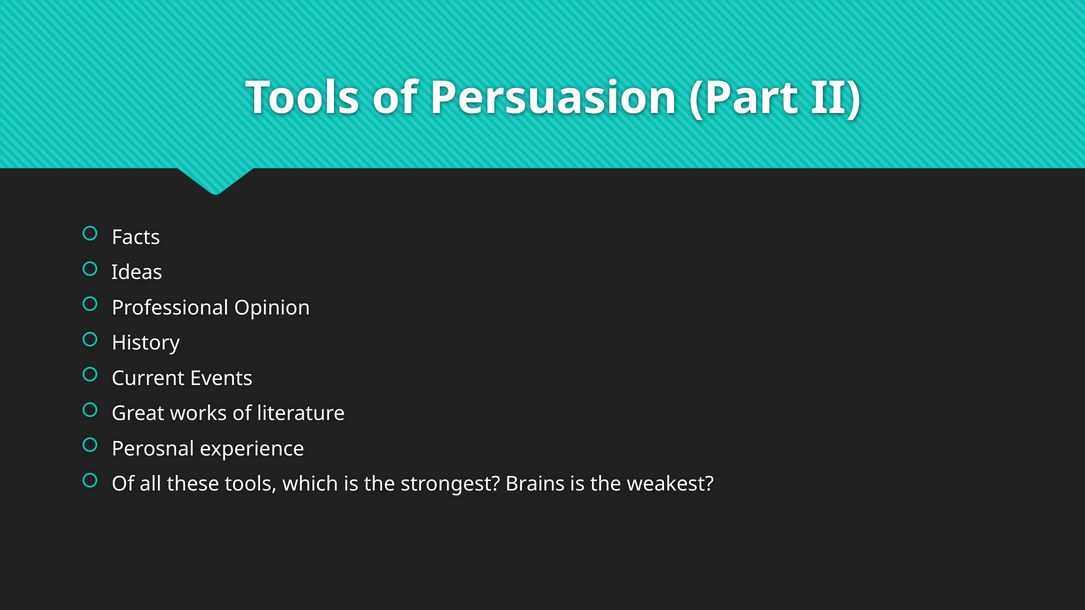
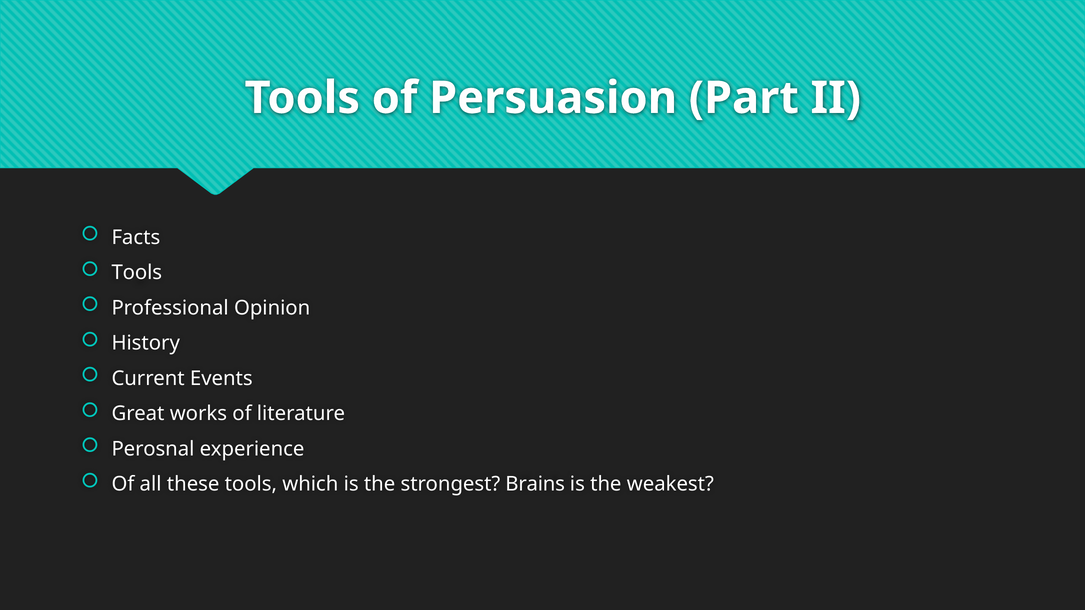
Ideas: Ideas -> Tools (137, 273)
